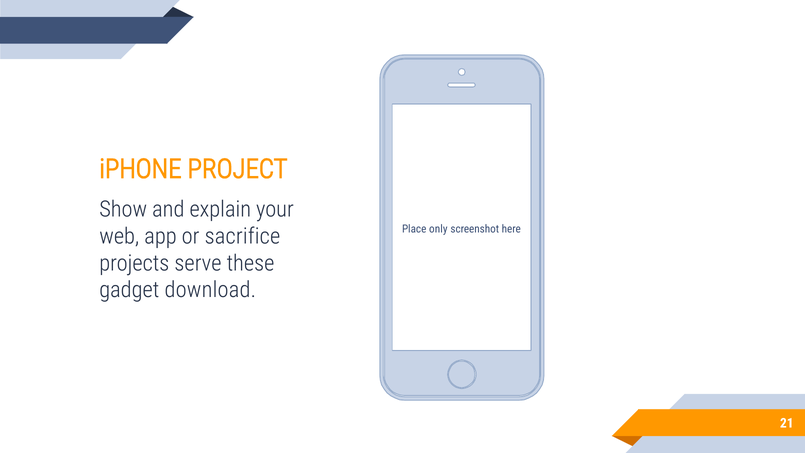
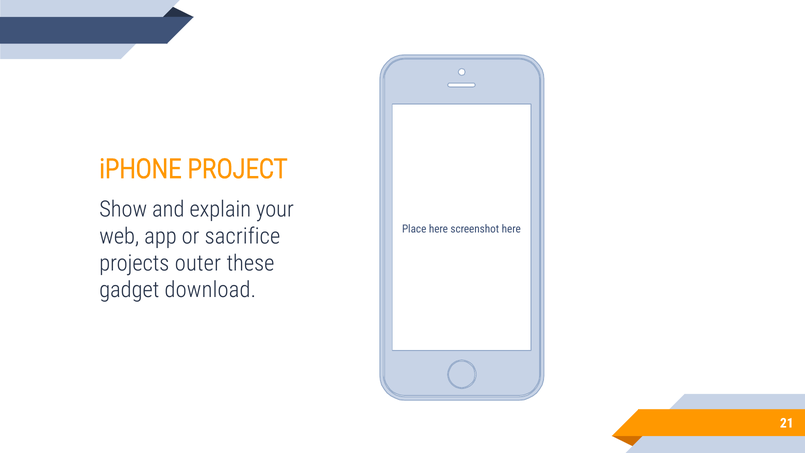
Place only: only -> here (438, 229)
serve: serve -> outer (198, 263)
